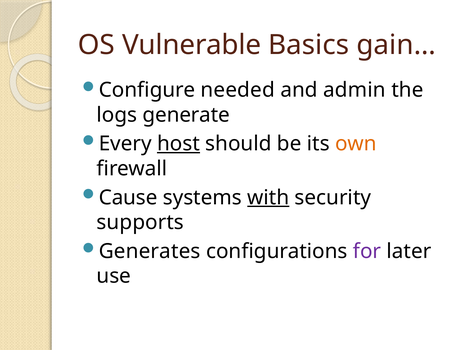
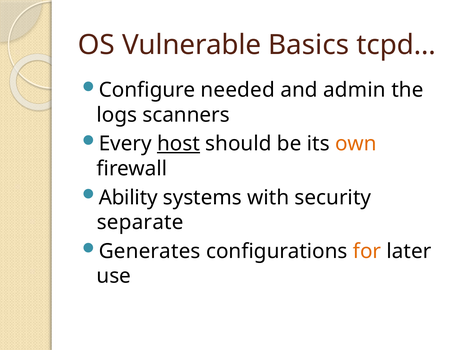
gain…: gain… -> tcpd… (396, 45)
generate: generate -> scanners (186, 115)
Cause: Cause -> Ability (128, 198)
with underline: present -> none (268, 198)
supports: supports -> separate (140, 223)
for colour: purple -> orange (367, 251)
